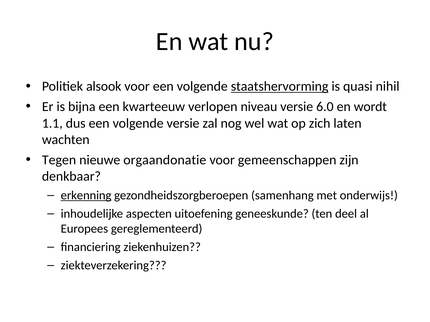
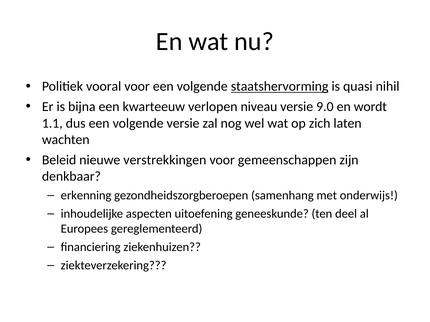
alsook: alsook -> vooral (104, 87)
6.0: 6.0 -> 9.0 (325, 107)
Tegen: Tegen -> Beleid (59, 160)
orgaandonatie: orgaandonatie -> verstrekkingen (165, 160)
erkenning underline: present -> none (86, 196)
